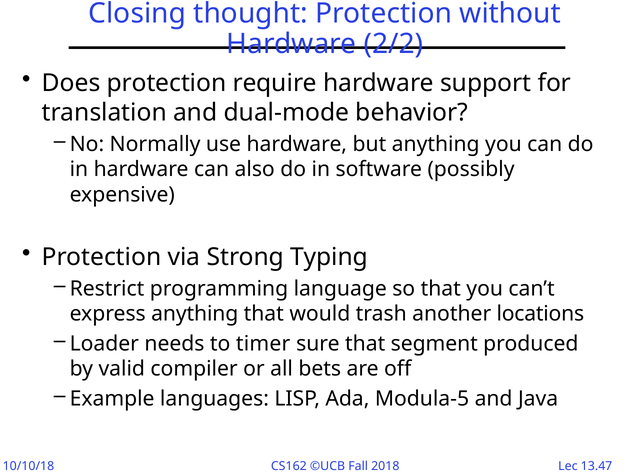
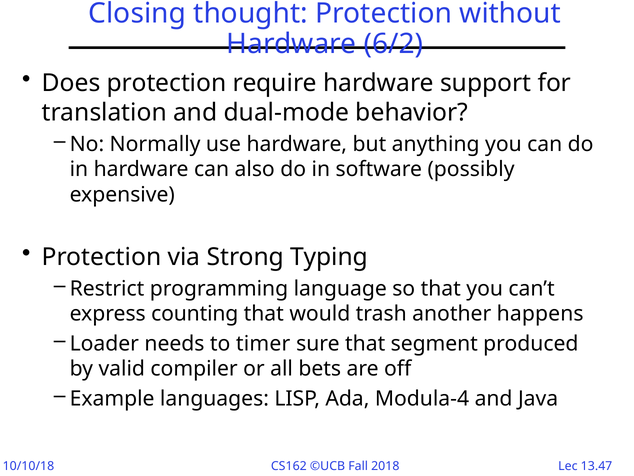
2/2: 2/2 -> 6/2 (394, 44)
express anything: anything -> counting (195, 314)
locations: locations -> happens (540, 314)
Modula-5: Modula-5 -> Modula-4 (422, 398)
